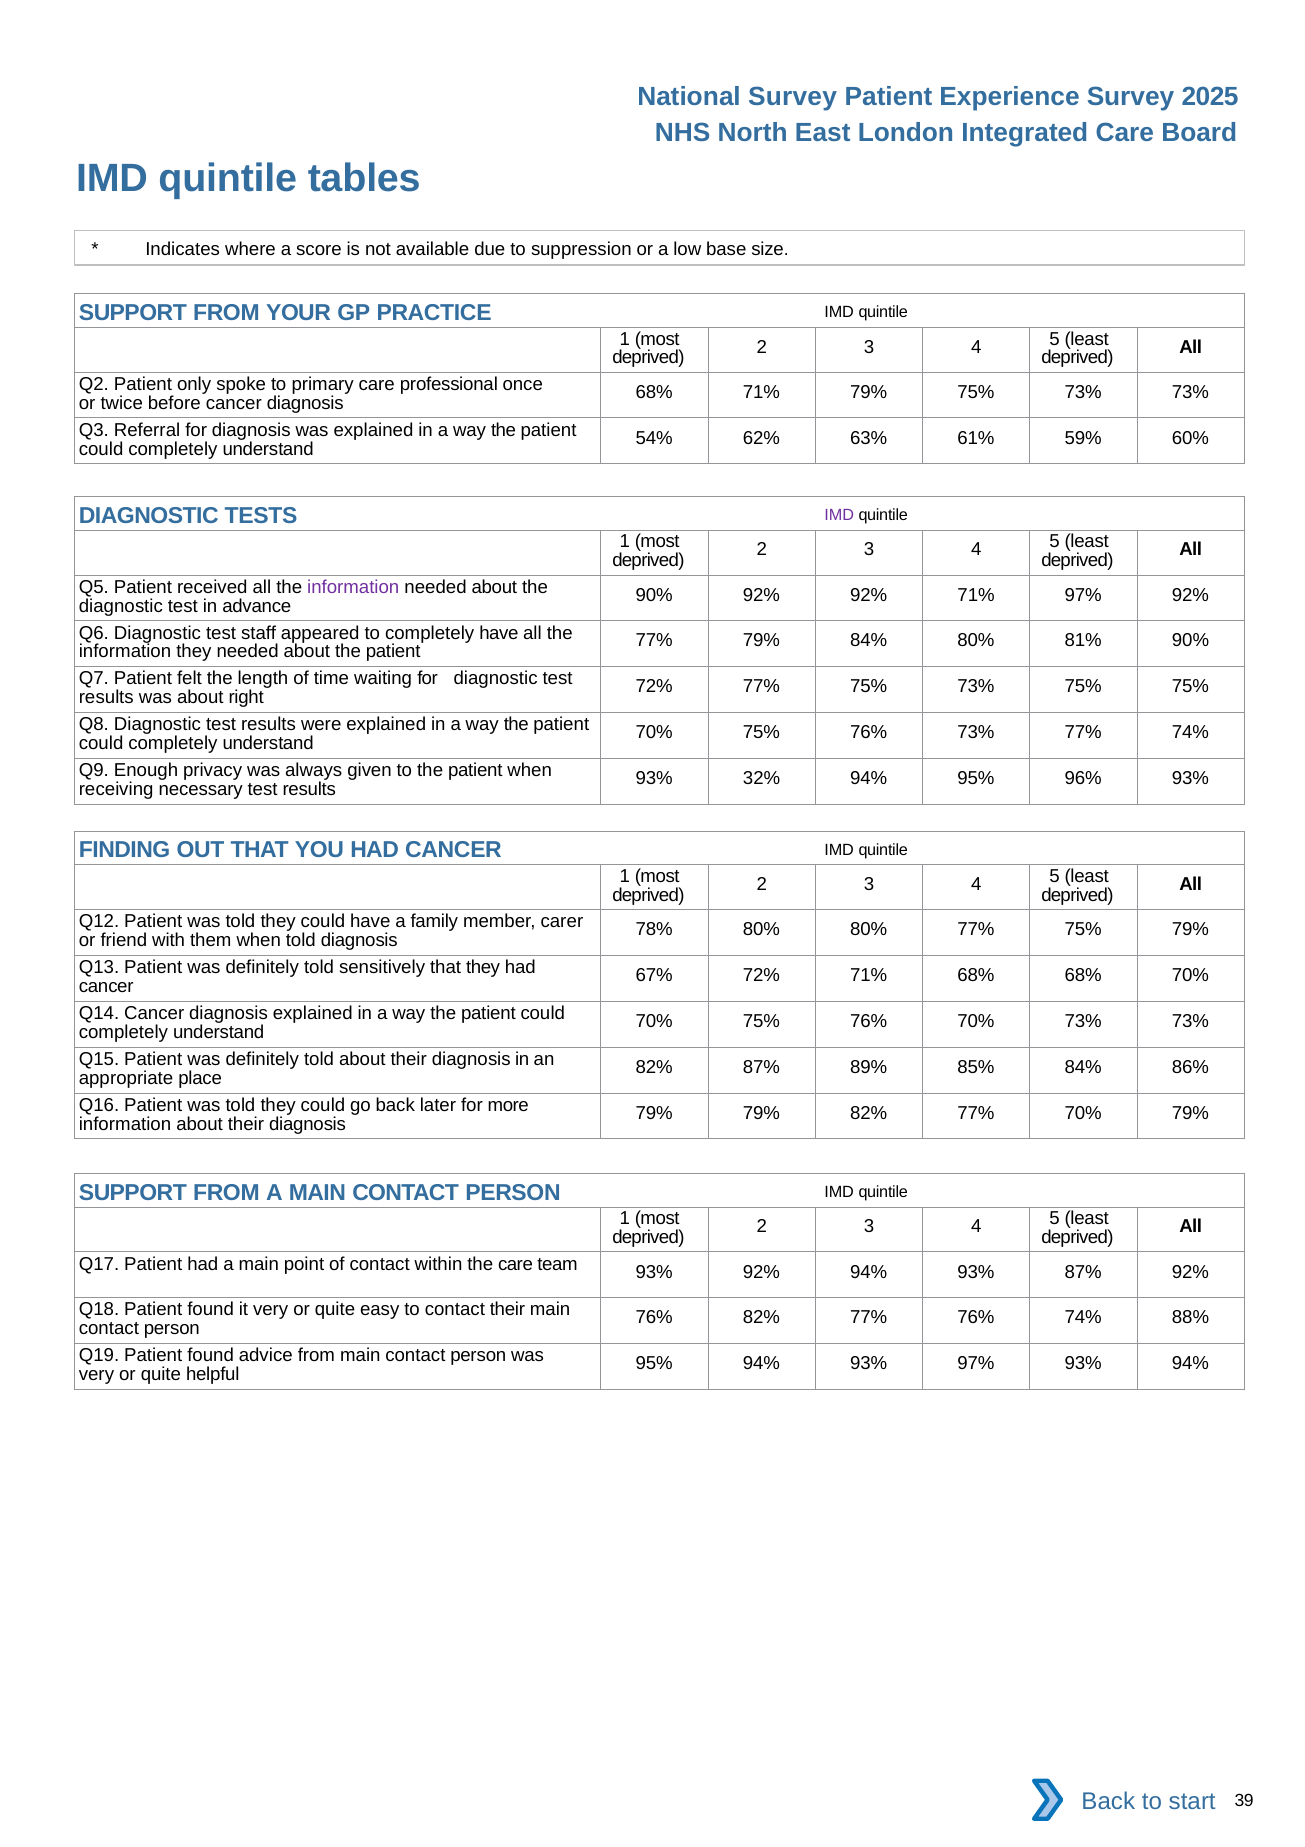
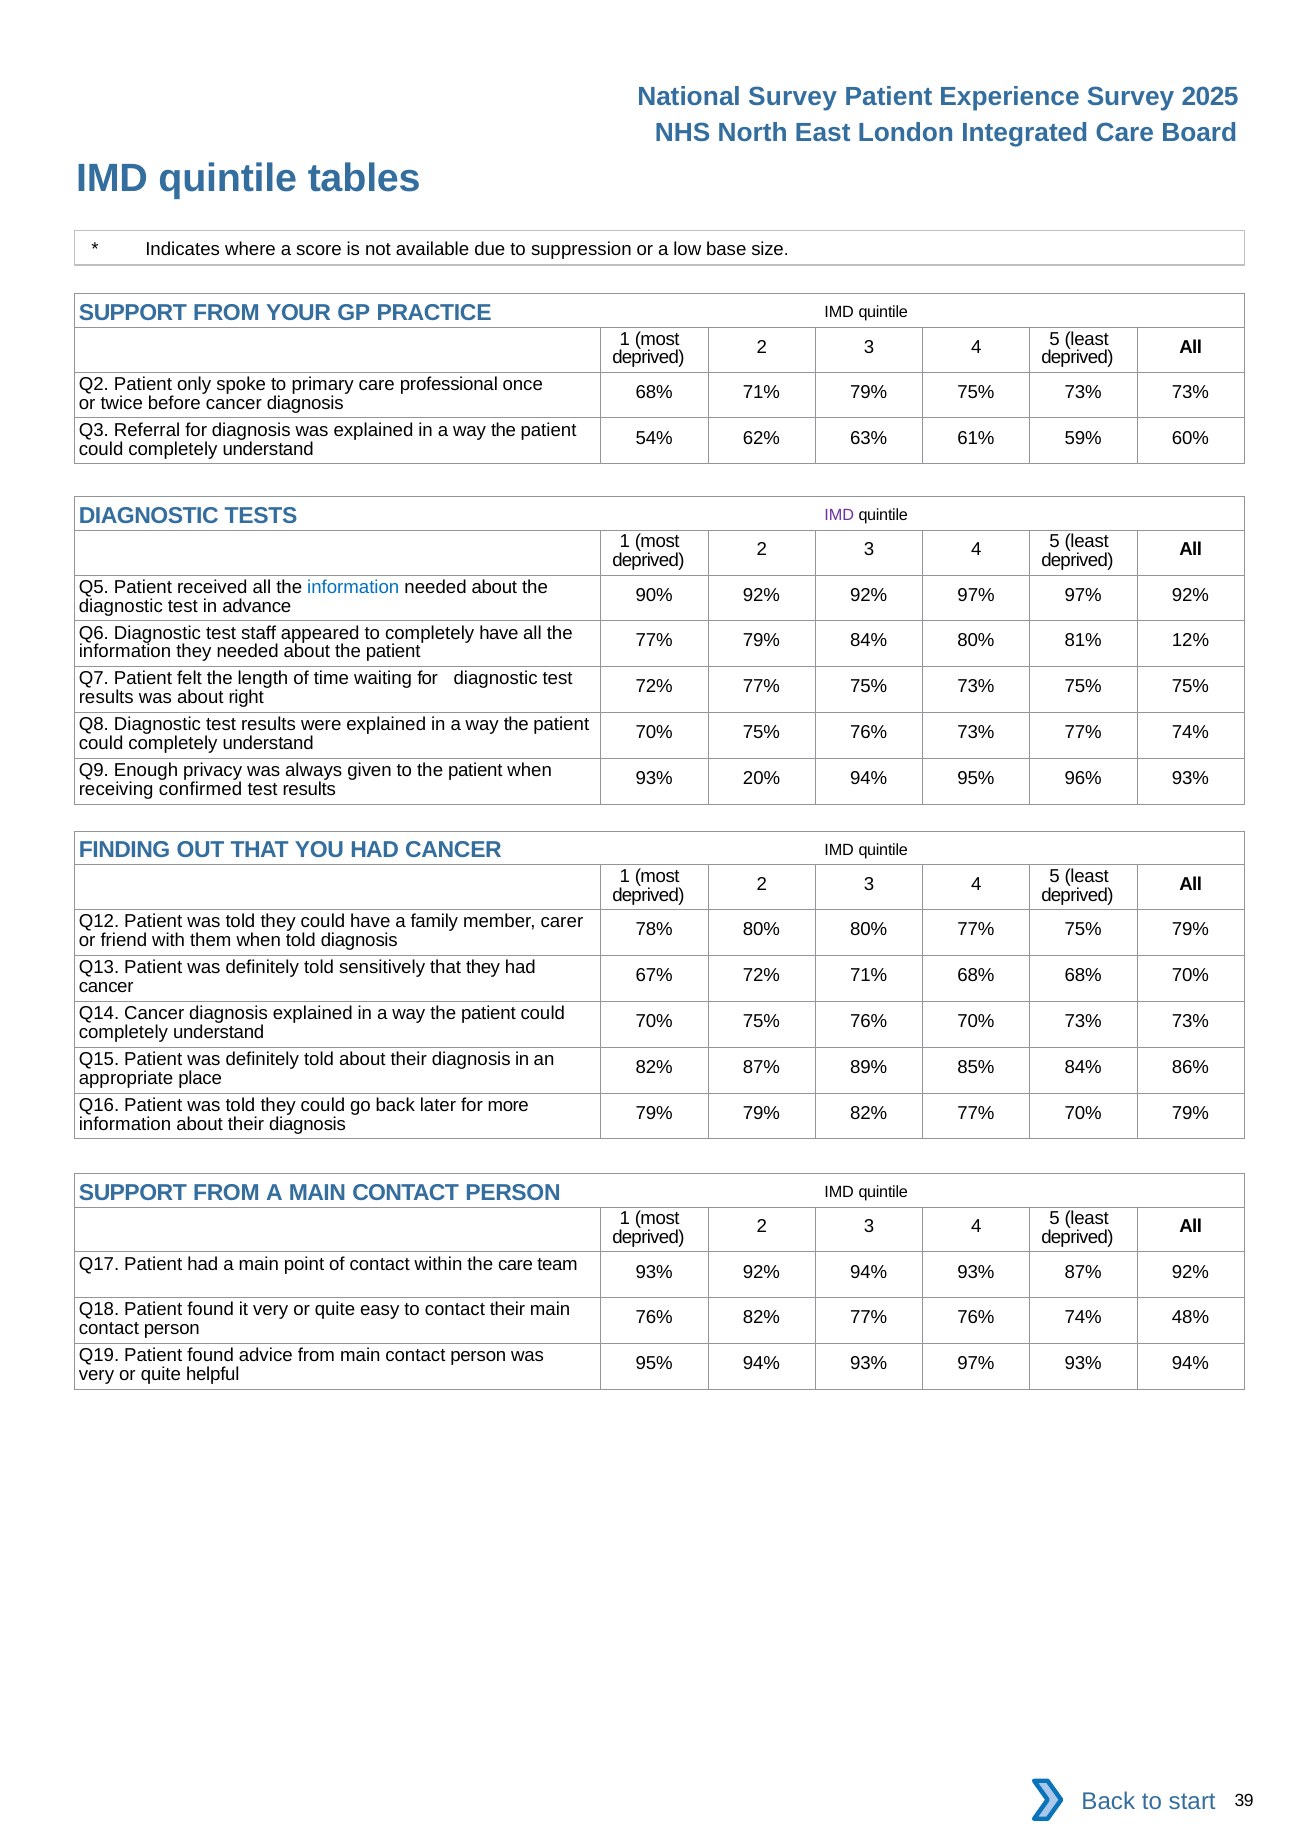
information colour: purple -> blue (353, 587)
92% 71%: 71% -> 97% (976, 595)
81% 90%: 90% -> 12% (1191, 641)
32%: 32% -> 20% (762, 778)
necessary: necessary -> confirmed (201, 789)
88%: 88% -> 48% (1191, 1318)
